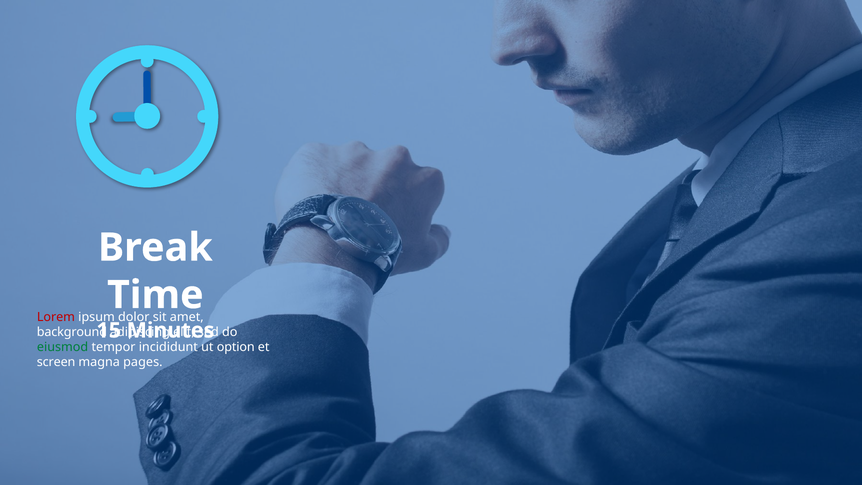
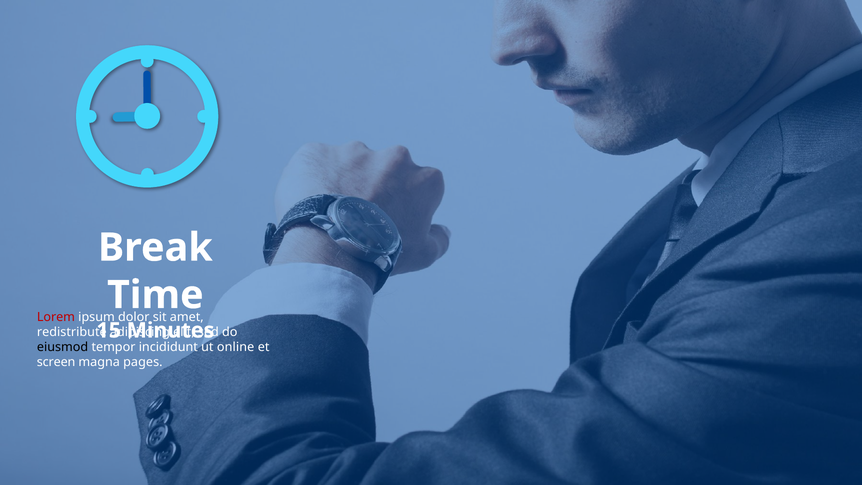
background: background -> redistribute (72, 332)
eiusmod colour: green -> black (63, 347)
option: option -> online (236, 347)
